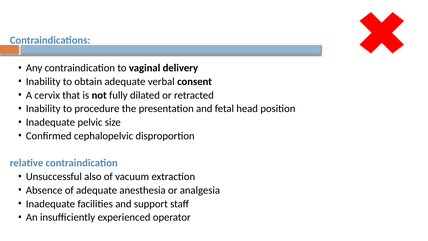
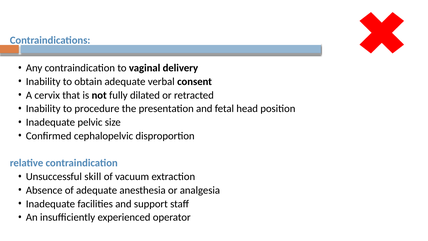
also: also -> skill (93, 176)
